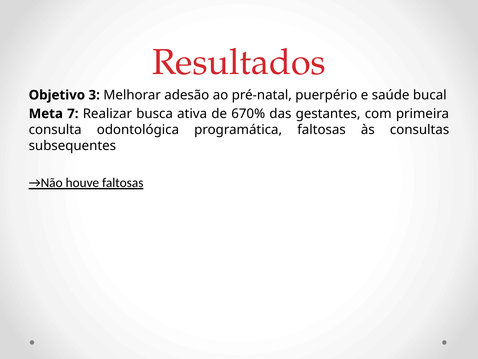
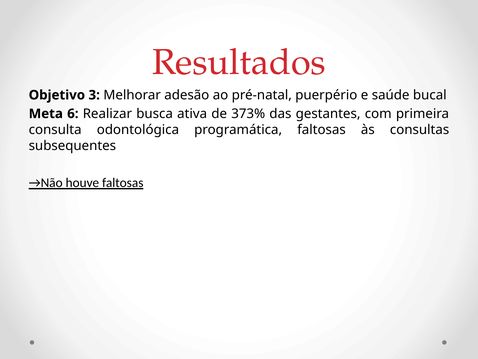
7: 7 -> 6 (73, 114)
670%: 670% -> 373% (248, 114)
